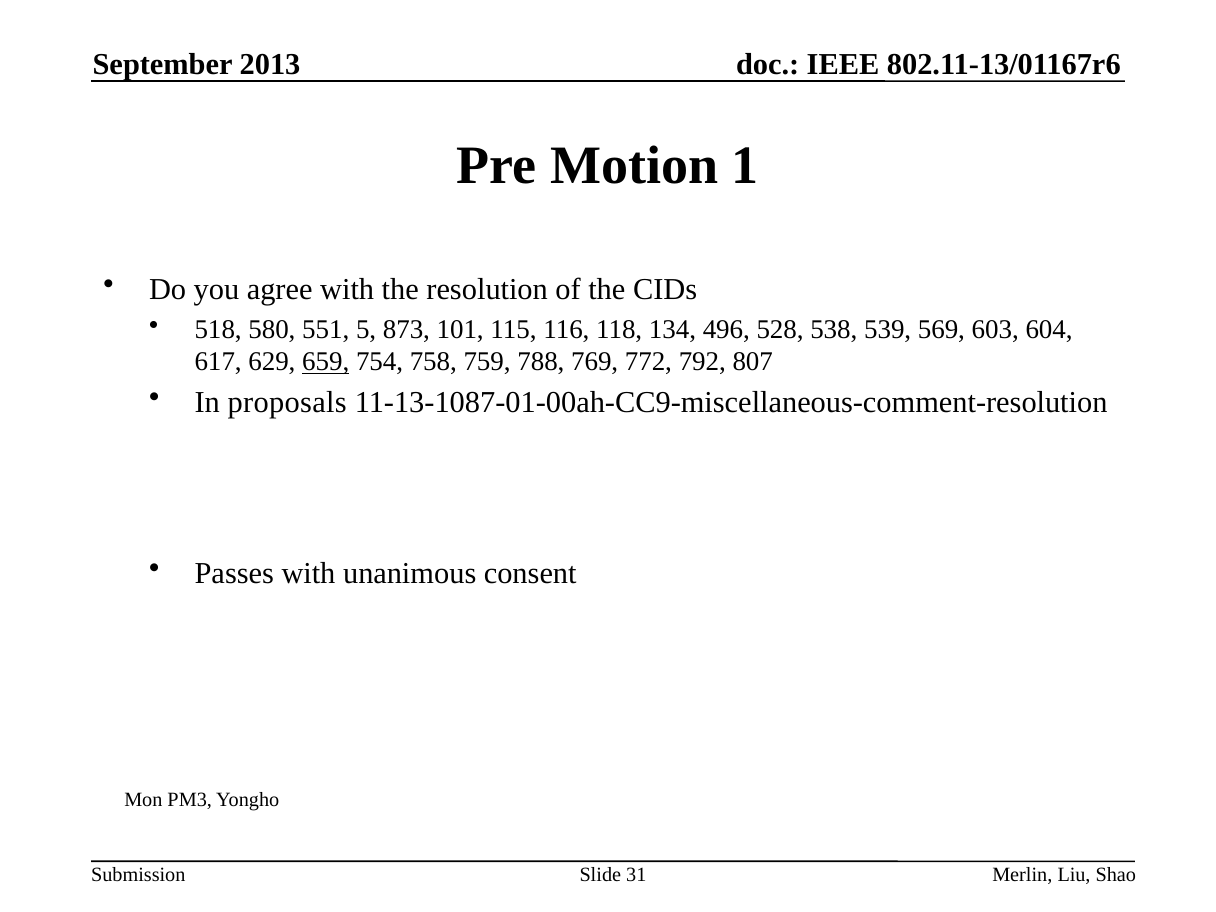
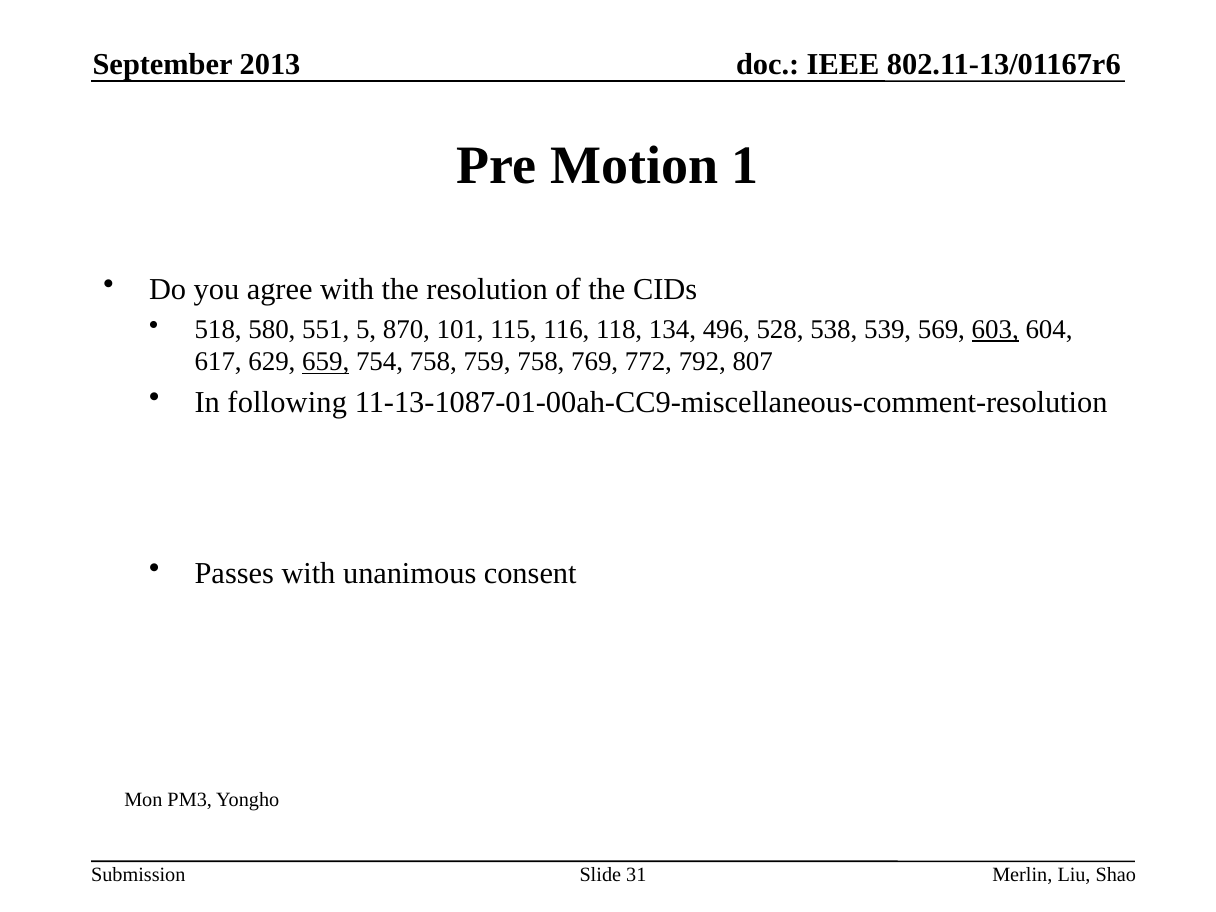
873: 873 -> 870 (406, 330)
603 underline: none -> present (995, 330)
759 788: 788 -> 758 (541, 362)
proposals: proposals -> following (287, 403)
